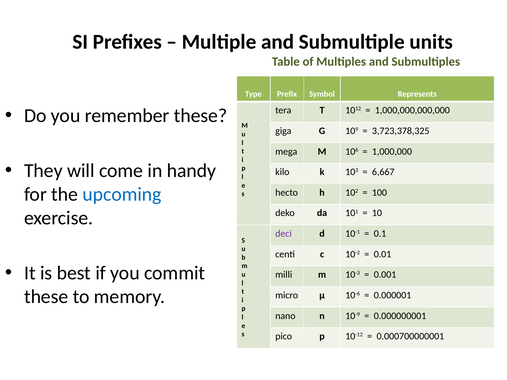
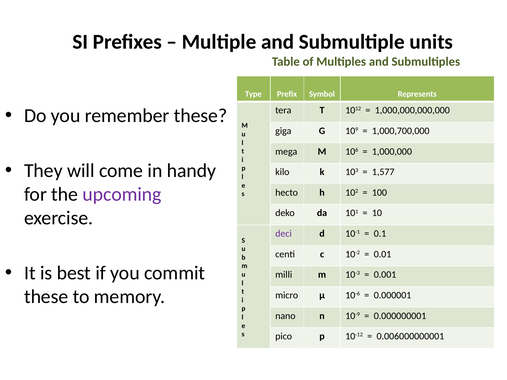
3,723,378,325: 3,723,378,325 -> 1,000,700,000 (401, 131)
6,667: 6,667 -> 1,577 (383, 172)
upcoming colour: blue -> purple (122, 194)
0.000700000001: 0.000700000001 -> 0.006000000001 (410, 337)
